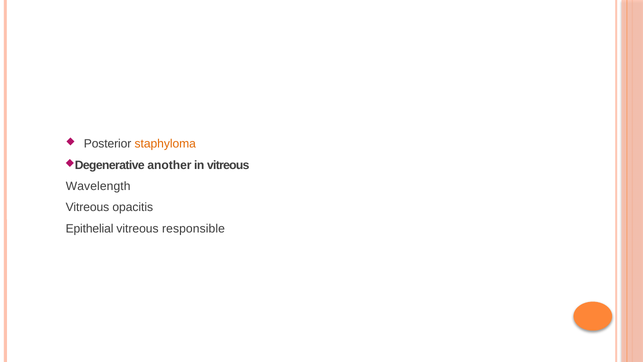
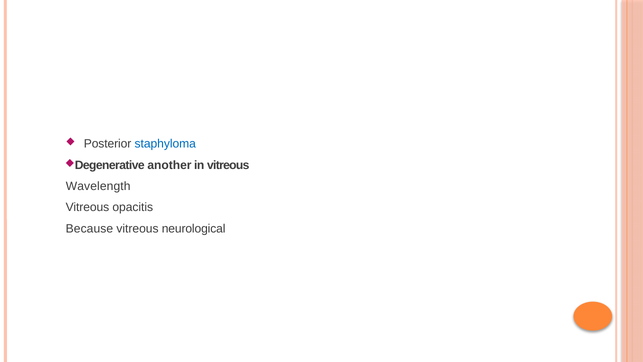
staphyloma colour: orange -> blue (165, 144)
Epithelial: Epithelial -> Because (89, 228)
responsible: responsible -> neurological (194, 228)
